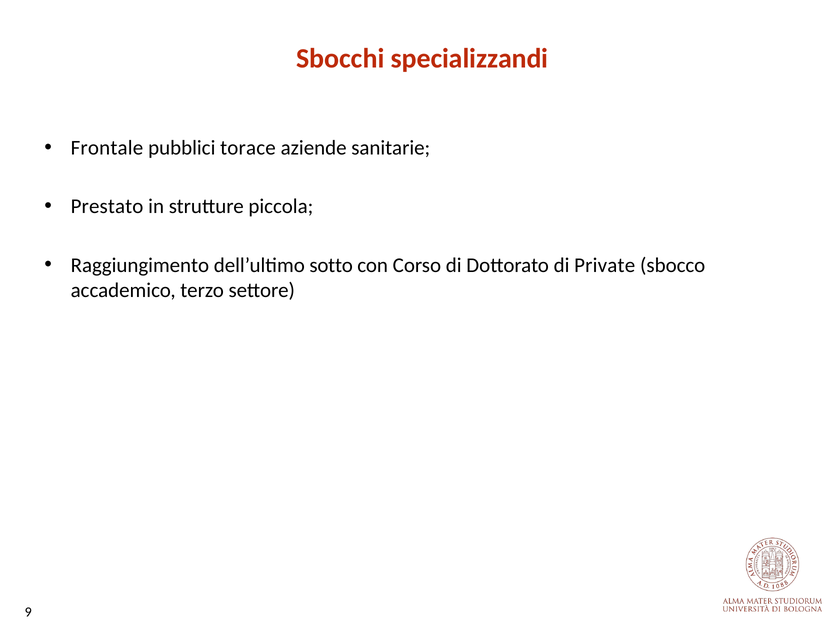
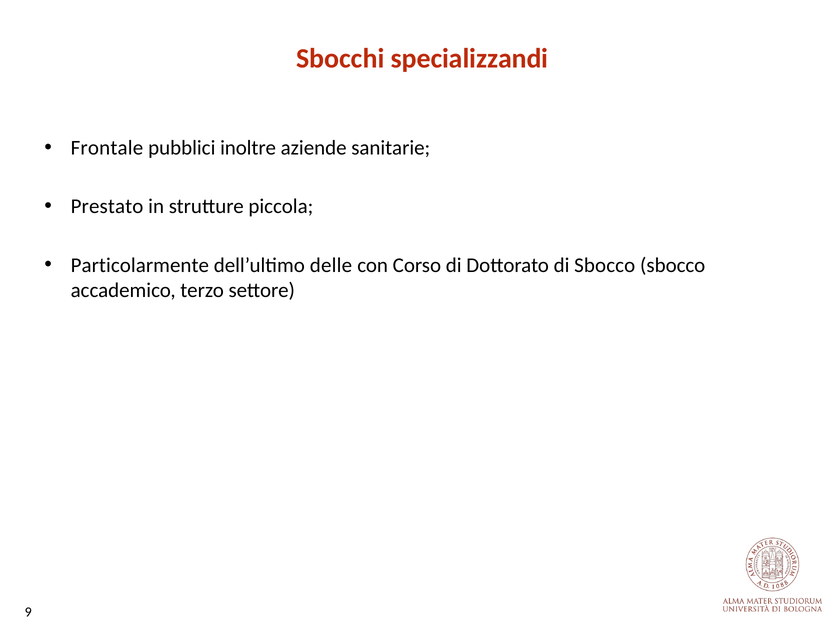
torace: torace -> inoltre (248, 148)
Raggiungimento: Raggiungimento -> Particolarmente (140, 265)
sotto: sotto -> delle (331, 265)
di Private: Private -> Sbocco (605, 265)
